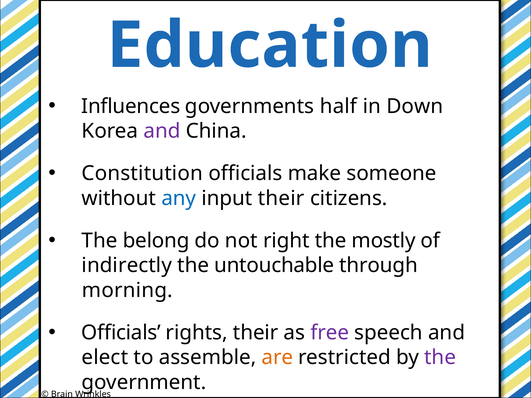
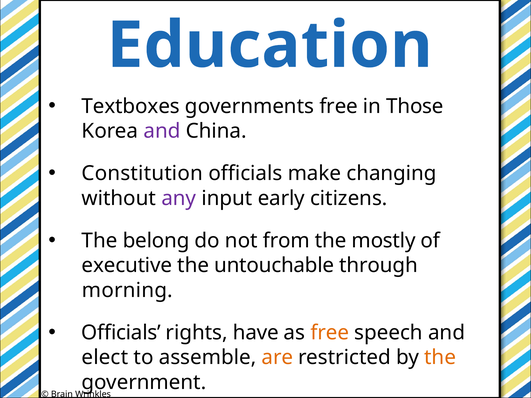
Influences: Influences -> Textboxes (131, 106)
governments half: half -> free (339, 106)
Down: Down -> Those (415, 106)
someone: someone -> changing (392, 174)
any colour: blue -> purple (179, 198)
input their: their -> early (281, 198)
right: right -> from (286, 241)
indirectly: indirectly -> executive (127, 266)
rights their: their -> have (256, 333)
free colour: purple -> orange (330, 333)
the colour: purple -> orange (440, 358)
